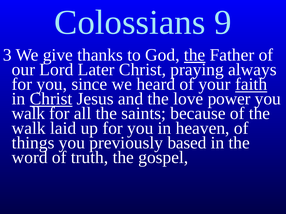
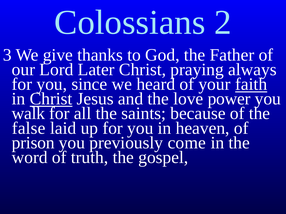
9: 9 -> 2 (223, 22)
the underline: present -> none (195, 55)
walk: walk -> false (29, 128)
things: things -> prison (33, 143)
based: based -> come (187, 143)
